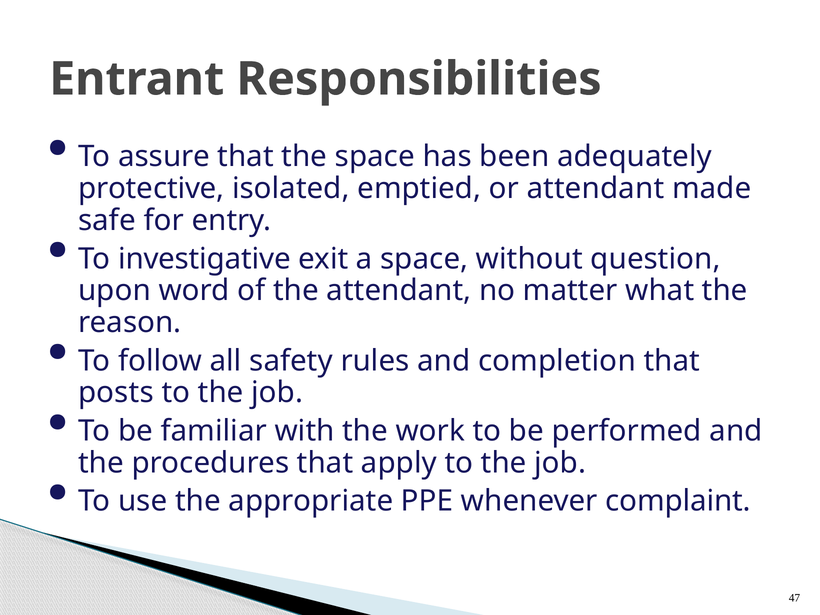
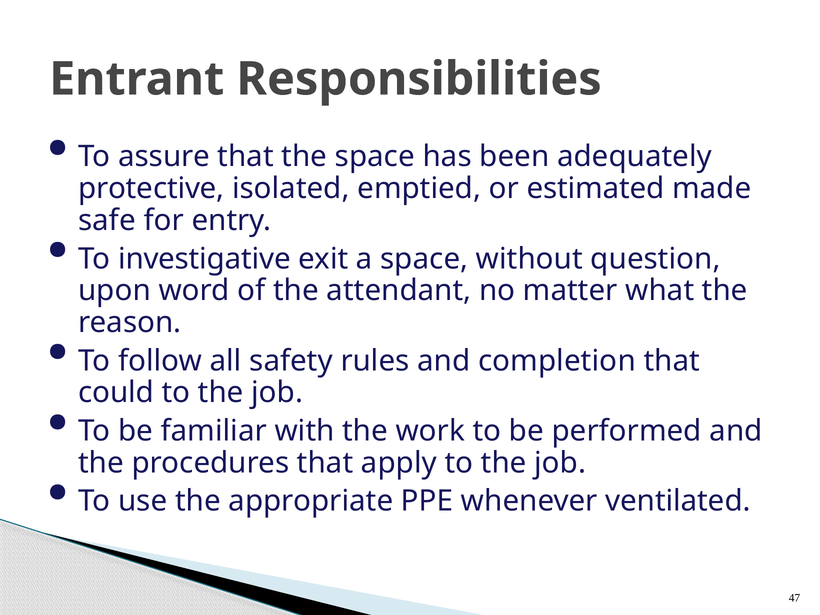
or attendant: attendant -> estimated (596, 189)
posts: posts -> could (116, 393)
complaint: complaint -> ventilated (678, 501)
